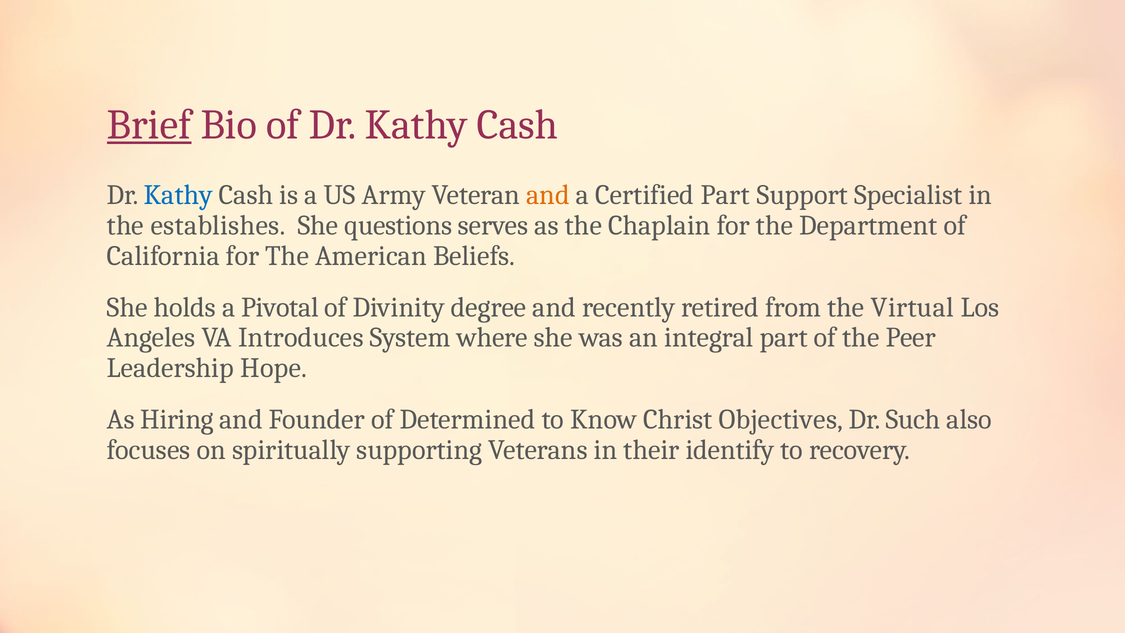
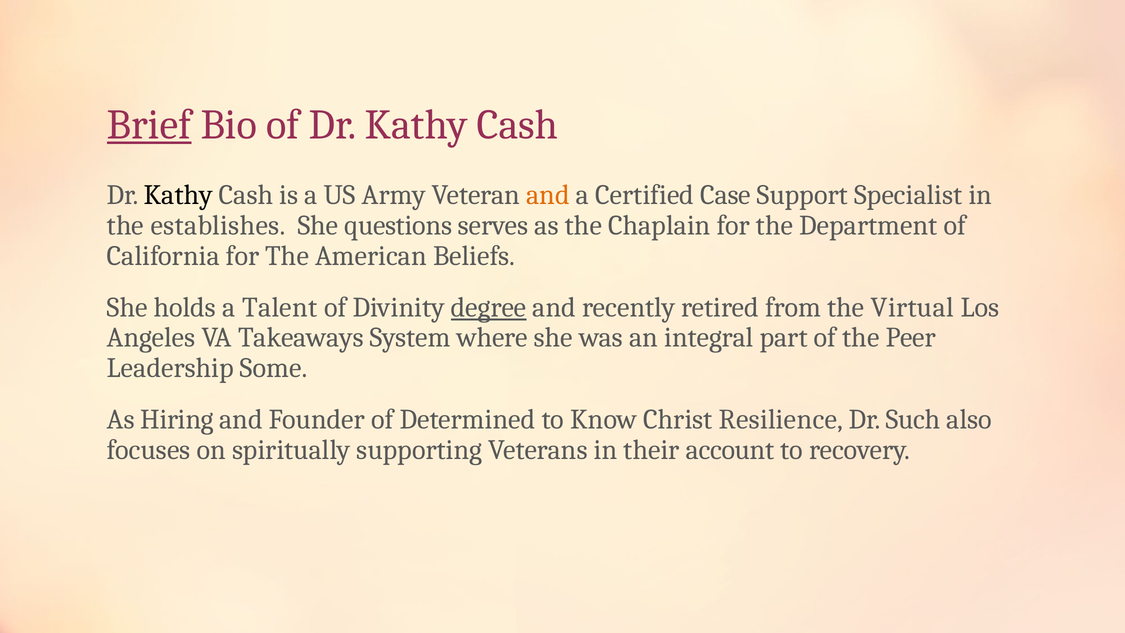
Kathy colour: blue -> black (178, 195)
Certified Part: Part -> Case (726, 195)
Pivotal: Pivotal -> Talent (280, 307)
degree underline: none -> present (489, 307)
Introduces: Introduces -> Takeaways (301, 338)
Hope: Hope -> Some (274, 368)
Objectives: Objectives -> Resilience (781, 419)
identify: identify -> account (730, 450)
